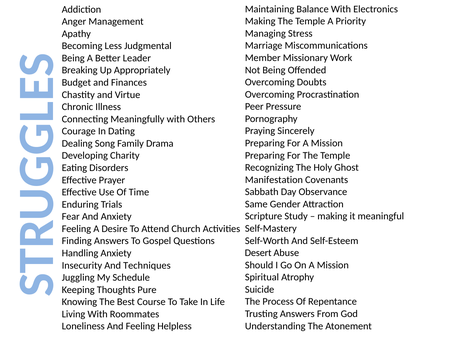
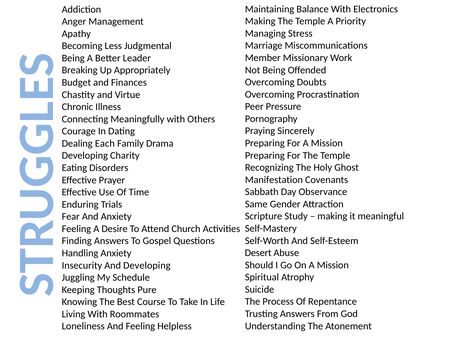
Song: Song -> Each (105, 144)
And Techniques: Techniques -> Developing (147, 266)
